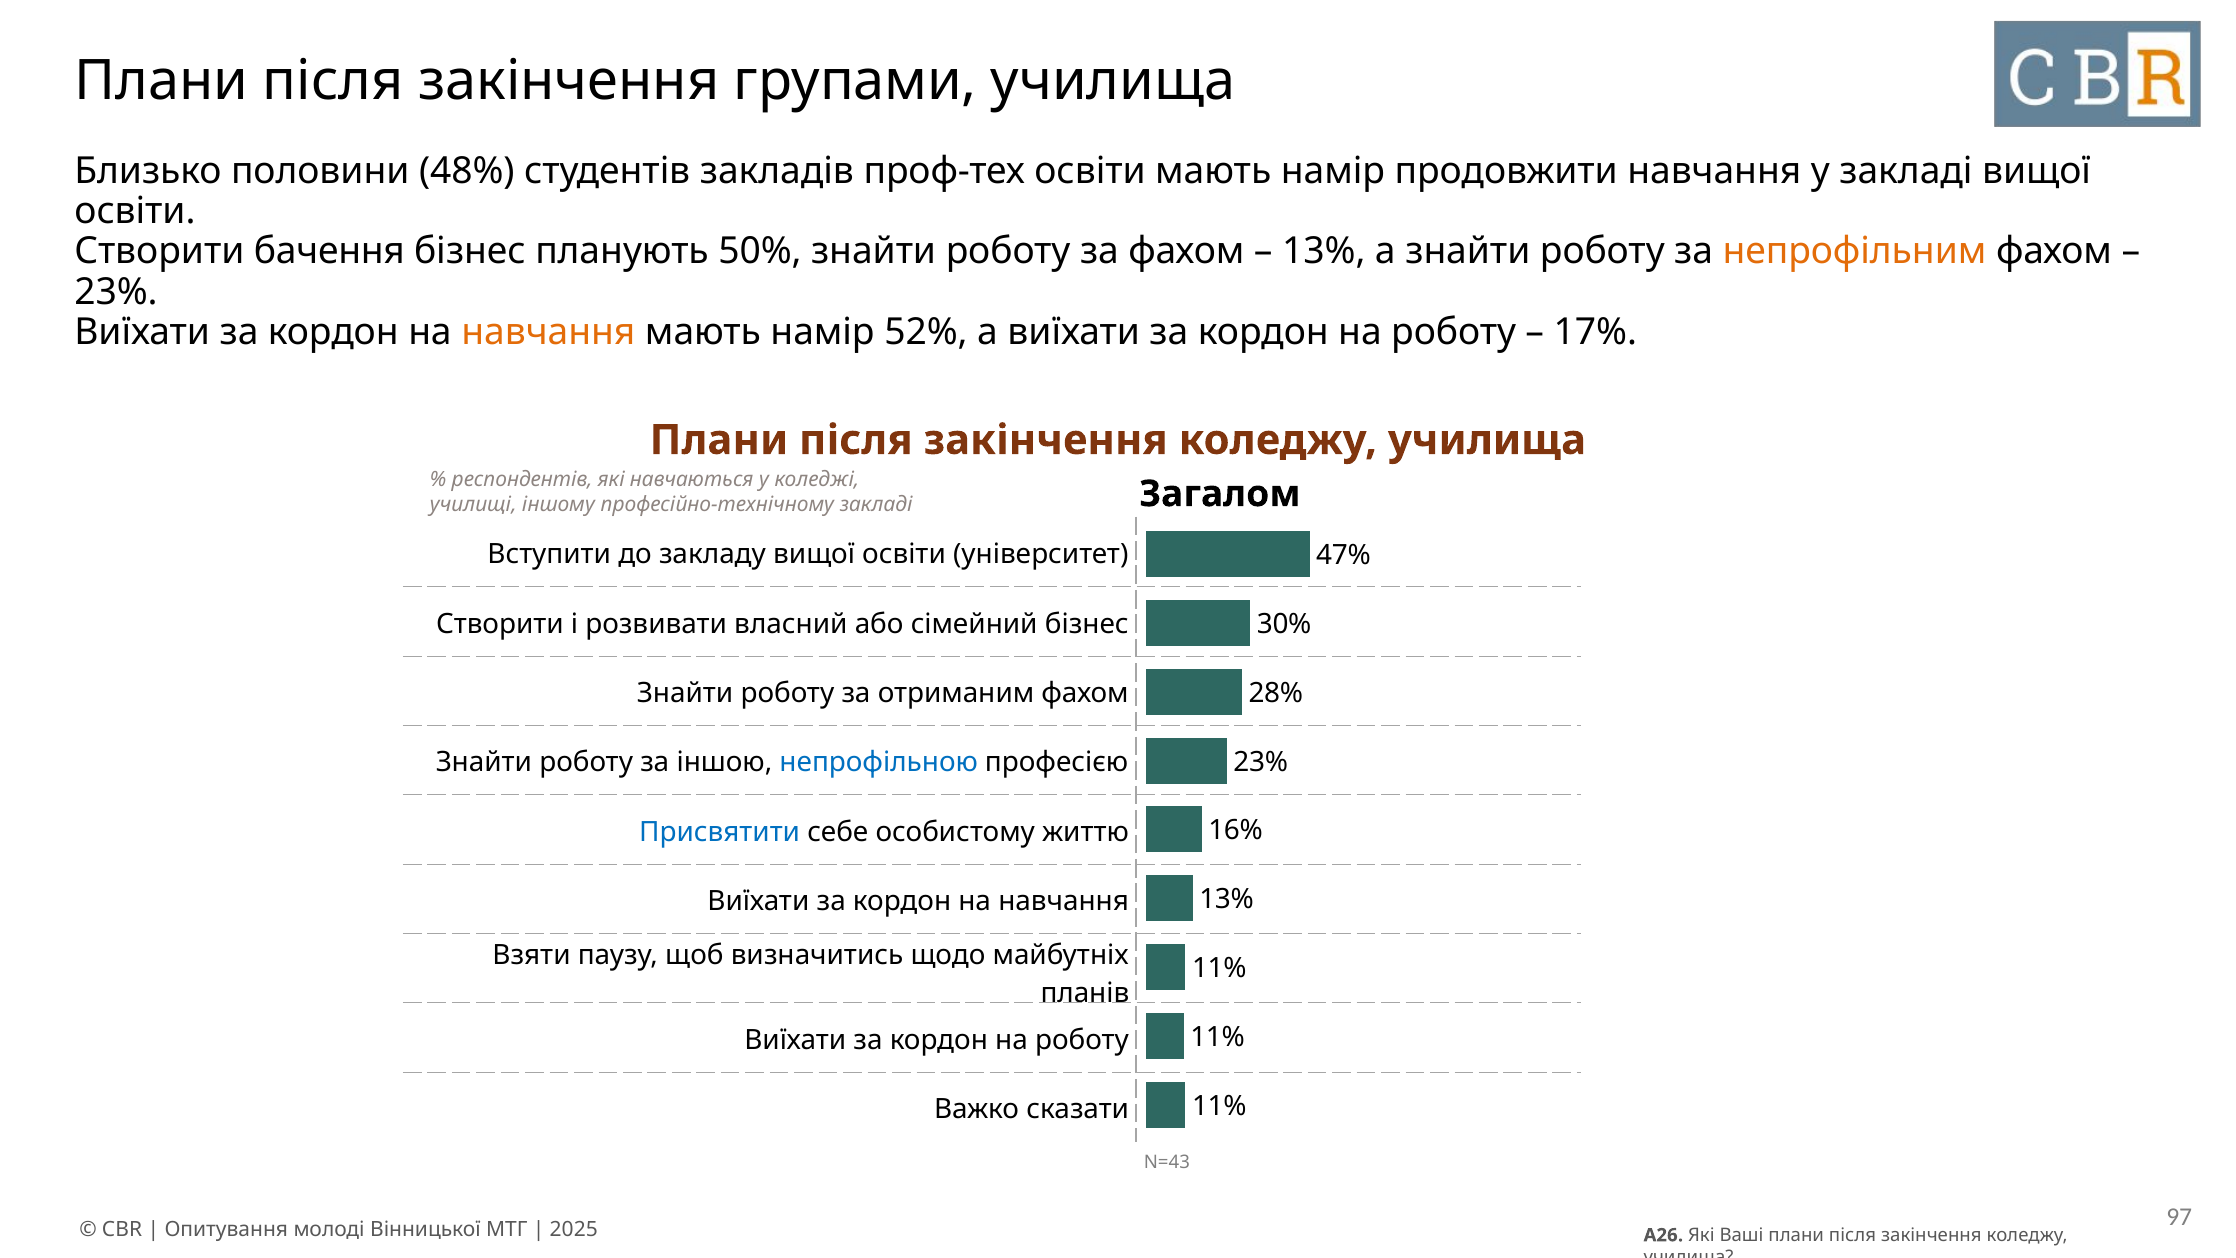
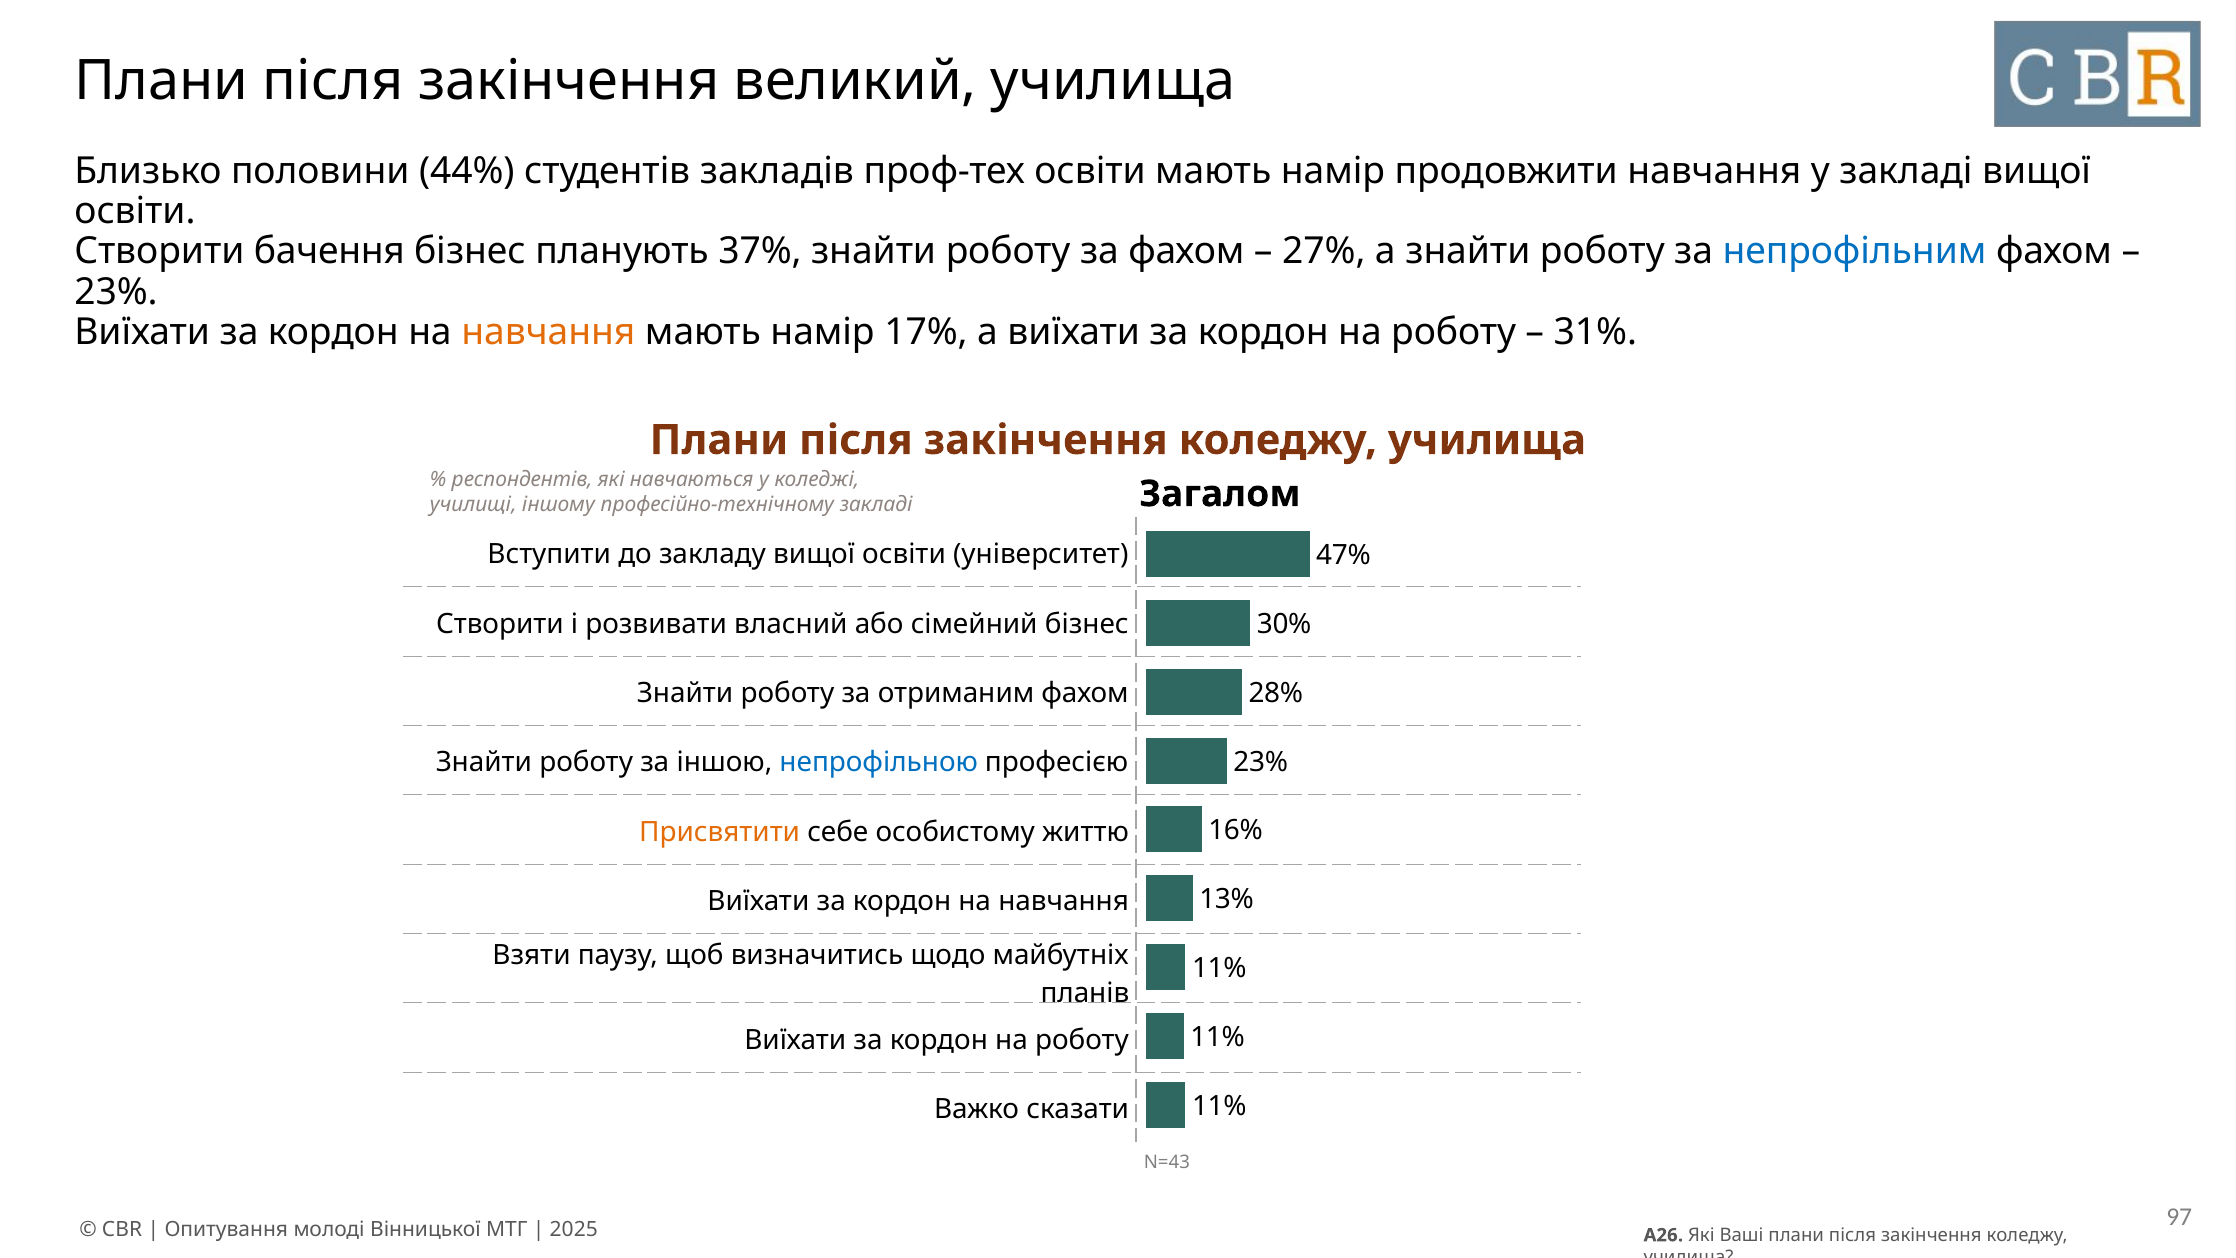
групами: групами -> великий (855, 81)
48%: 48% -> 44% (467, 171)
50%: 50% -> 37% (760, 252)
13%: 13% -> 27% (1324, 252)
непрофільним colour: orange -> blue (1854, 252)
52%: 52% -> 17% (926, 332)
17%: 17% -> 31% (1595, 332)
Присвятити colour: blue -> orange (720, 832)
